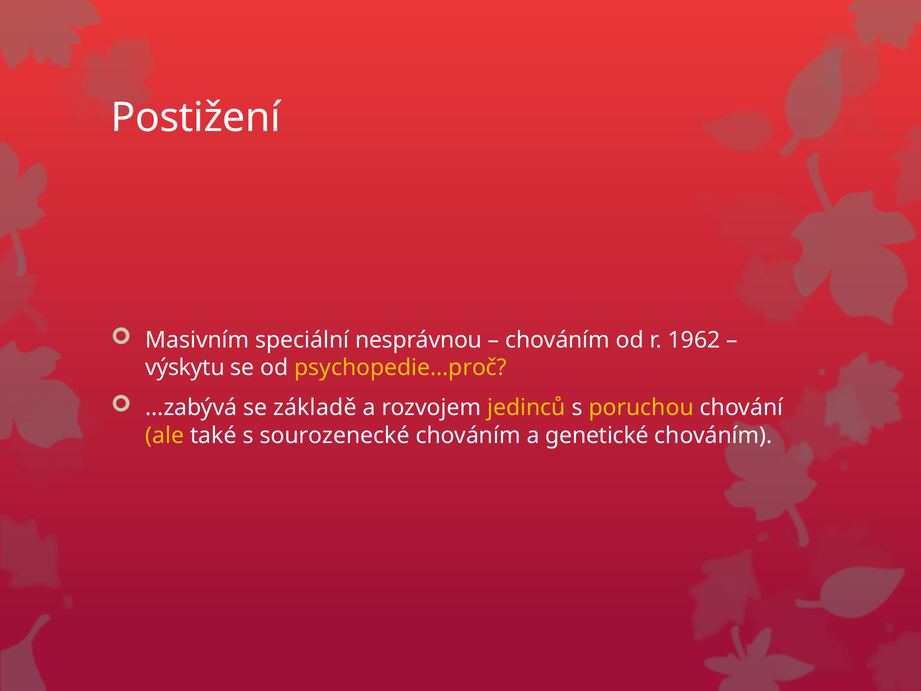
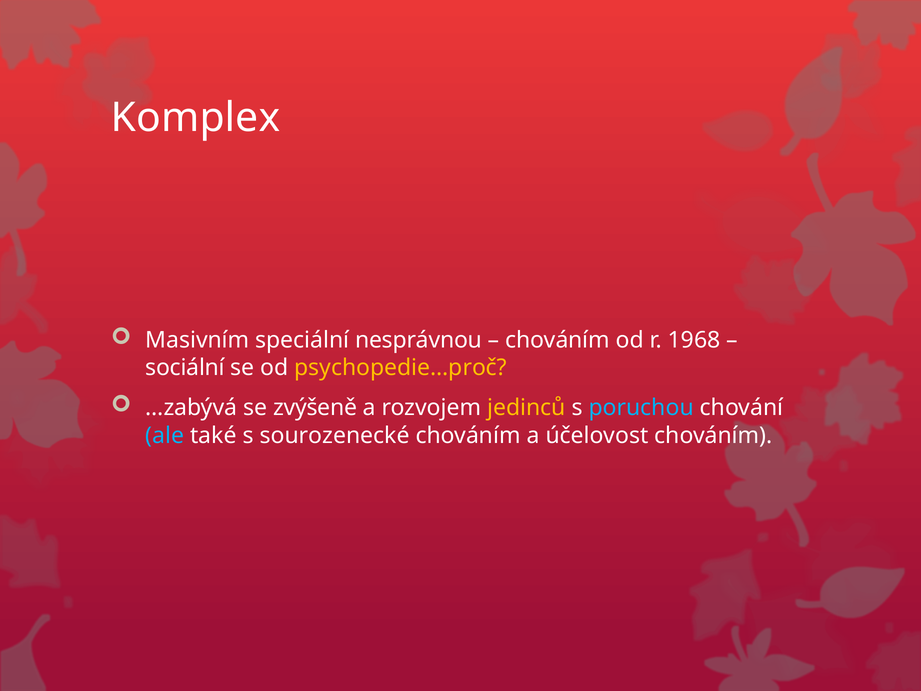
Postižení: Postižení -> Komplex (196, 117)
1962: 1962 -> 1968 (694, 340)
výskytu: výskytu -> sociální (185, 368)
základě: základě -> zvýšeně (315, 408)
poruchou colour: yellow -> light blue (641, 408)
ale colour: yellow -> light blue (165, 435)
genetické: genetické -> účelovost (597, 435)
